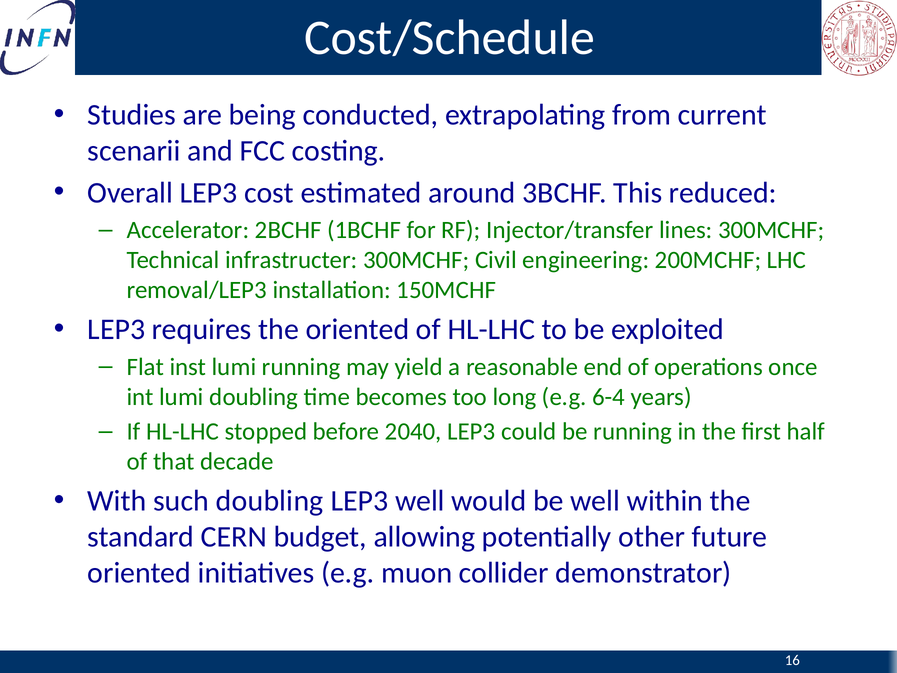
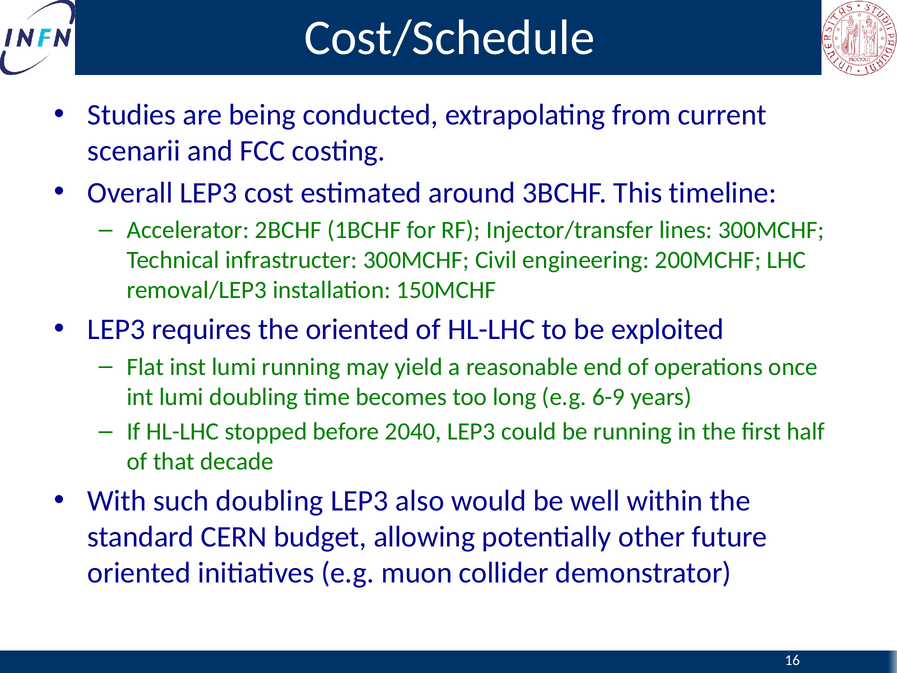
reduced: reduced -> timeline (723, 193)
6-4: 6-4 -> 6-9 (609, 397)
LEP3 well: well -> also (420, 501)
